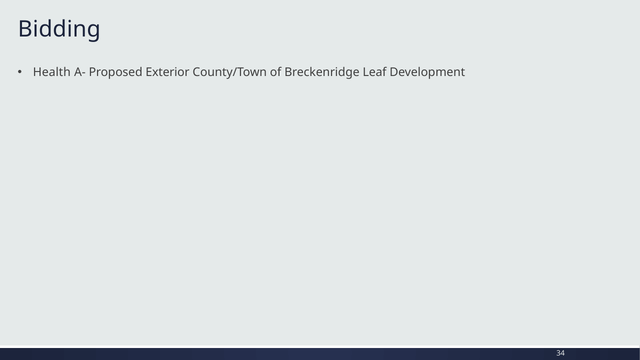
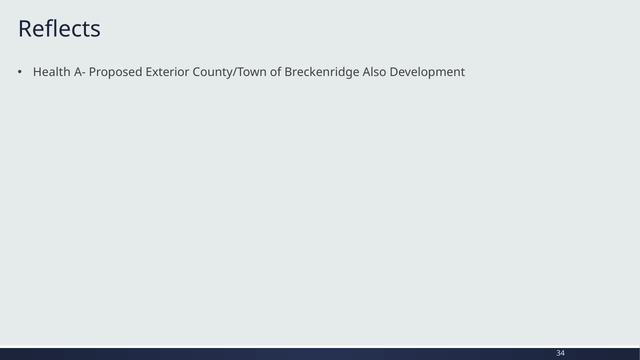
Bidding: Bidding -> Reflects (59, 29)
Leaf: Leaf -> Also (375, 72)
